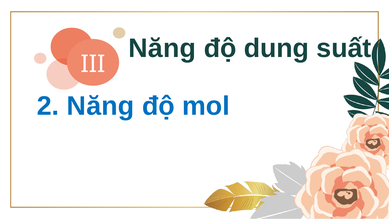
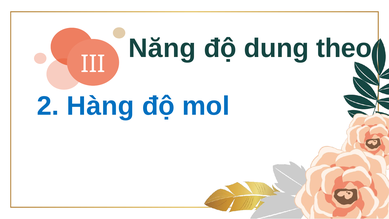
suất: suất -> theo (344, 48)
2 Năng: Năng -> Hàng (101, 106)
